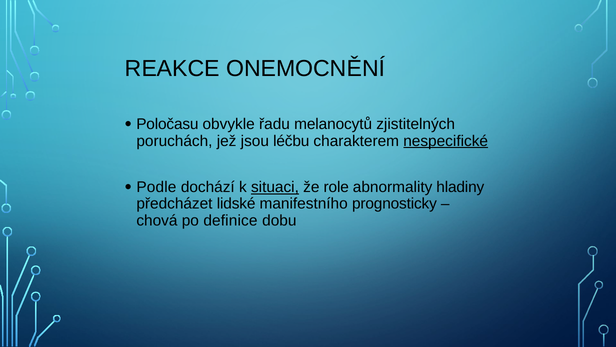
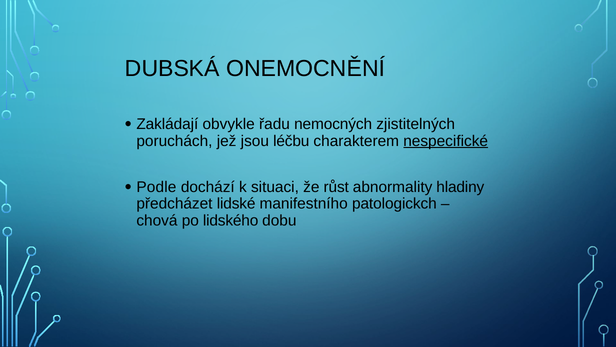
REAKCE: REAKCE -> DUBSKÁ (172, 68)
Poločasu: Poločasu -> Zakládají (167, 124)
melanocytů: melanocytů -> nemocných (333, 124)
situaci underline: present -> none (275, 187)
role: role -> růst (336, 187)
prognosticky: prognosticky -> patologickch (394, 204)
definice: definice -> lidského (231, 220)
